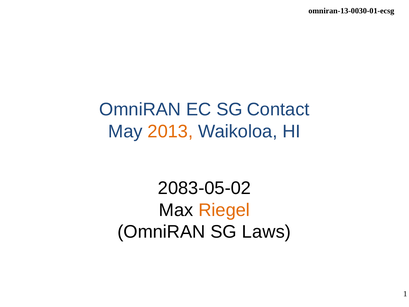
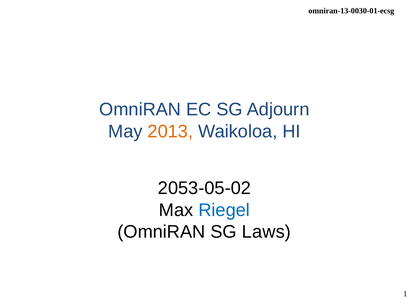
Contact: Contact -> Adjourn (278, 109)
2083-05-02: 2083-05-02 -> 2053-05-02 (204, 188)
Riegel colour: orange -> blue (224, 210)
